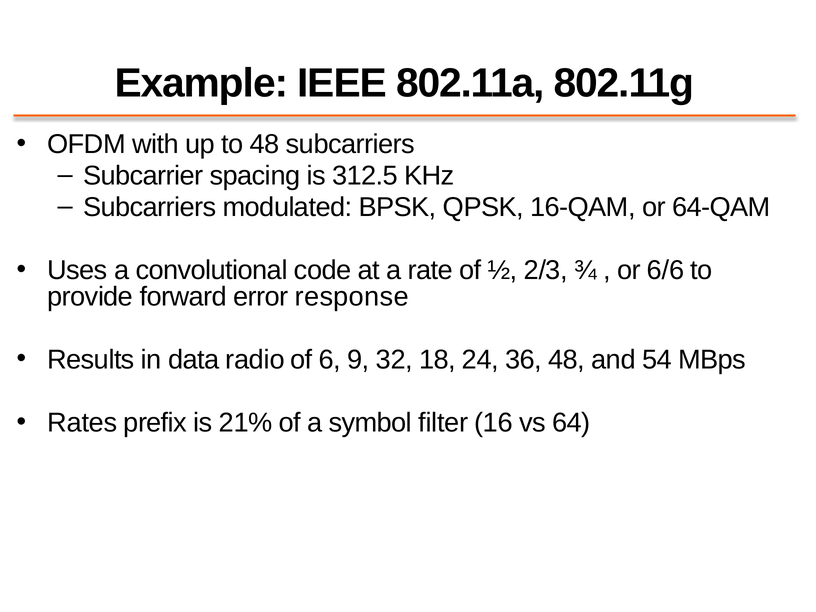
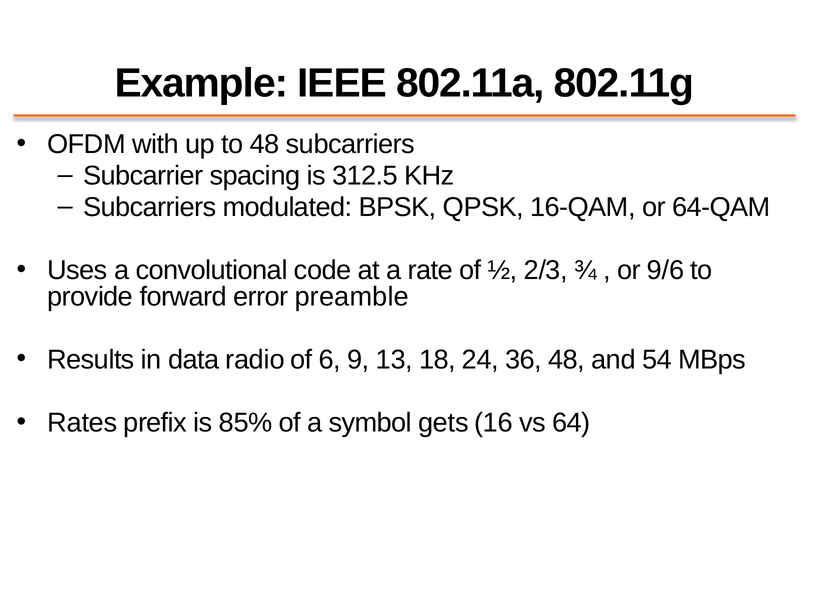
6/6: 6/6 -> 9/6 (666, 270)
response: response -> preamble (352, 297)
32: 32 -> 13 (394, 360)
21%: 21% -> 85% (246, 423)
filter: filter -> gets (443, 423)
